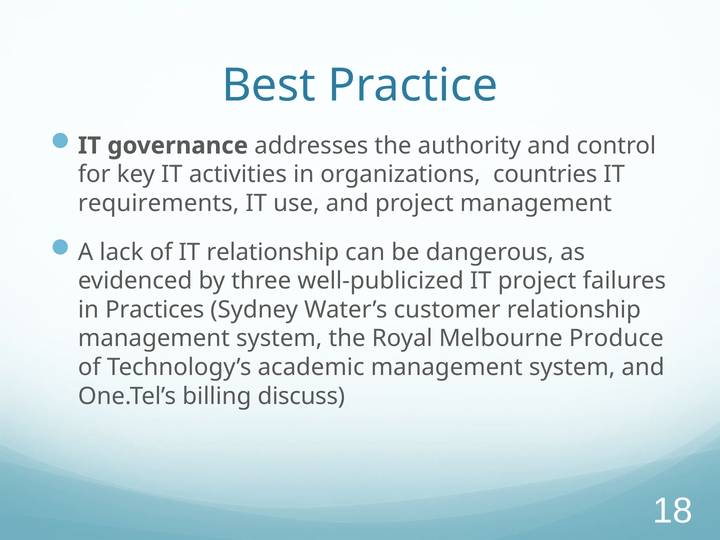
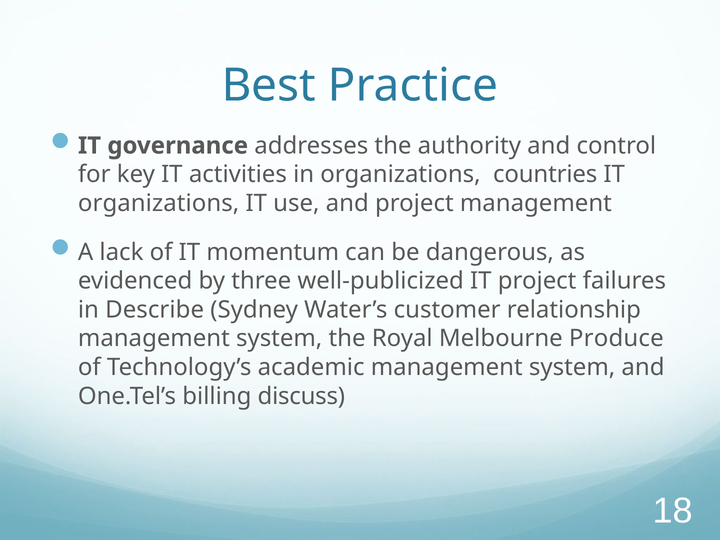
requirements: requirements -> organizations (159, 203)
IT relationship: relationship -> momentum (273, 252)
Practices: Practices -> Describe (155, 310)
